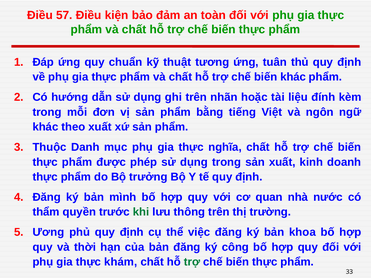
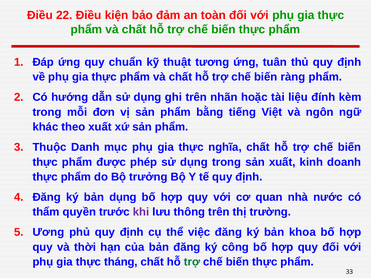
57: 57 -> 22 (64, 15)
biến khác: khác -> ràng (293, 77)
bản mình: mình -> dụng (123, 197)
khi colour: green -> purple (141, 212)
khám: khám -> tháng (121, 262)
